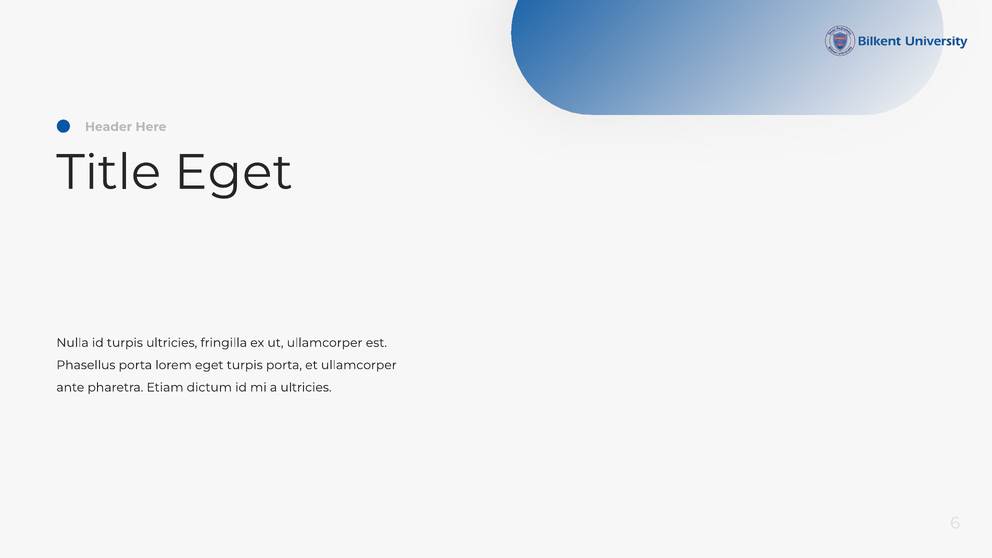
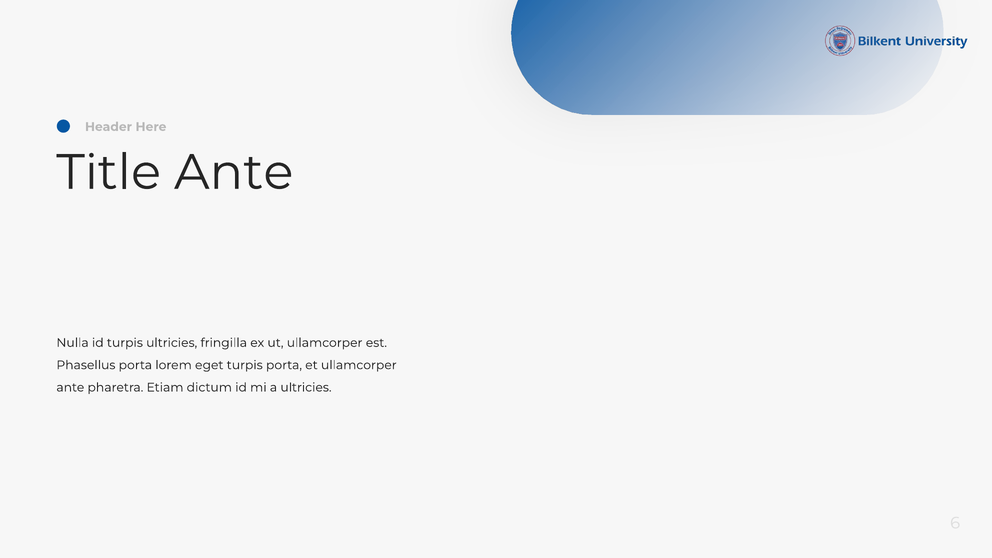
Title Eget: Eget -> Ante (234, 172)
